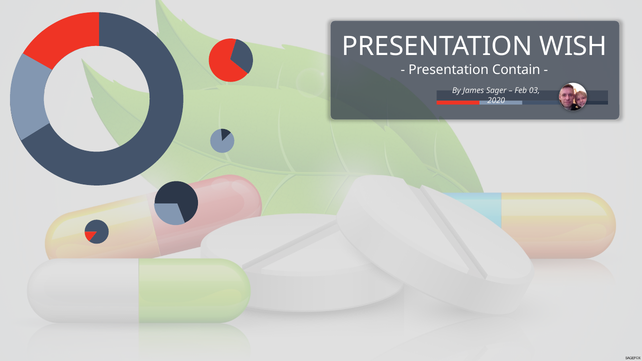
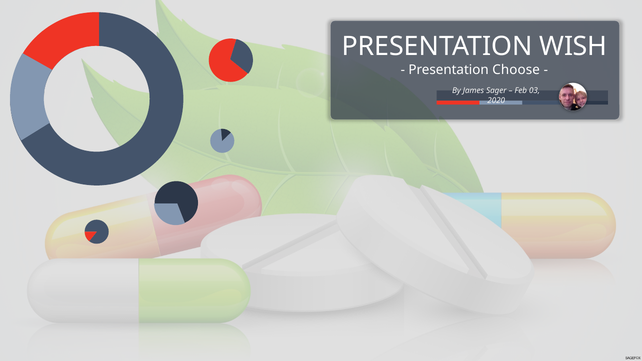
Contain: Contain -> Choose (516, 70)
